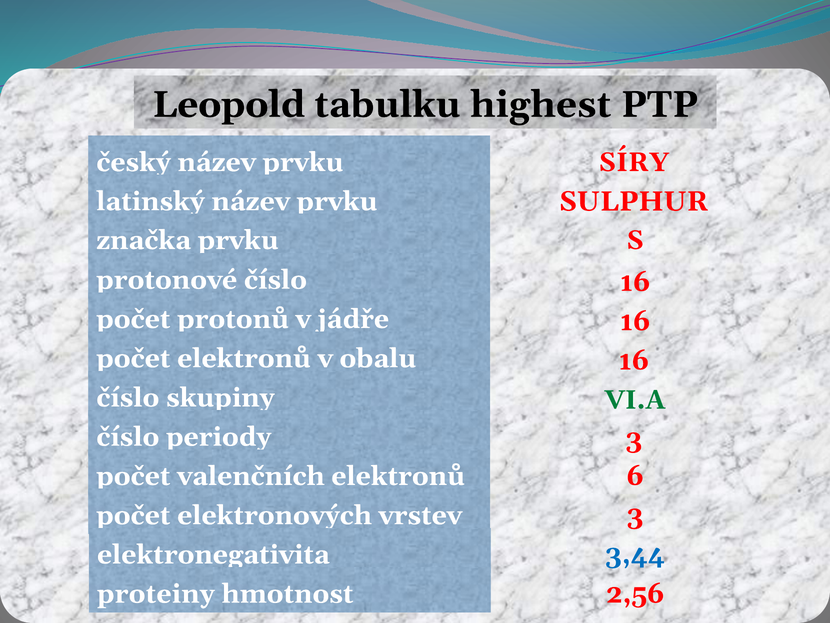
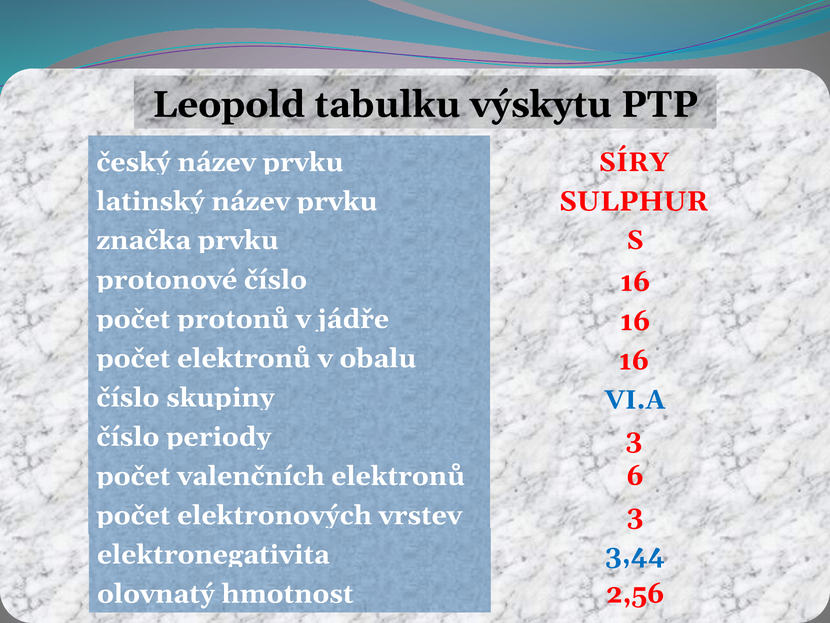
highest: highest -> výskytu (541, 105)
VI.A colour: green -> blue (635, 400)
proteiny: proteiny -> olovnatý (156, 593)
